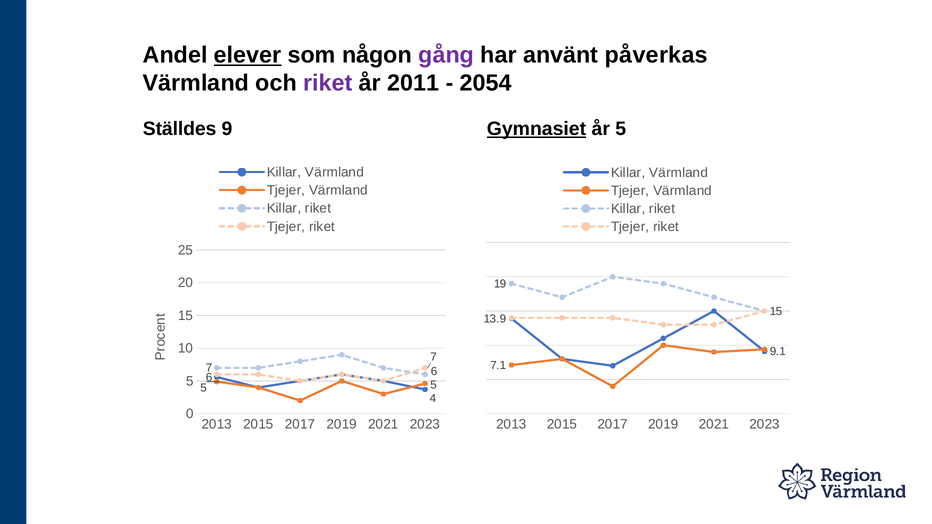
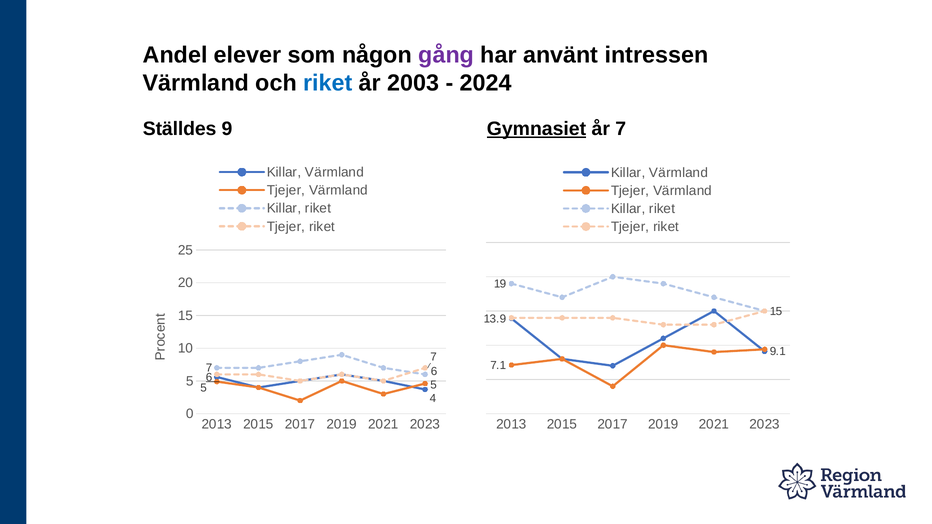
elever underline: present -> none (248, 55)
påverkas: påverkas -> intressen (656, 55)
riket colour: purple -> blue (328, 83)
2011: 2011 -> 2003 (413, 83)
2054: 2054 -> 2024 (486, 83)
år 5: 5 -> 7 (621, 129)
